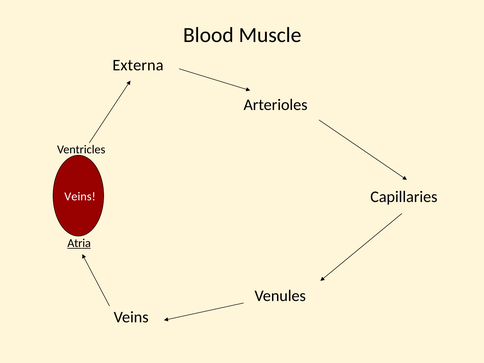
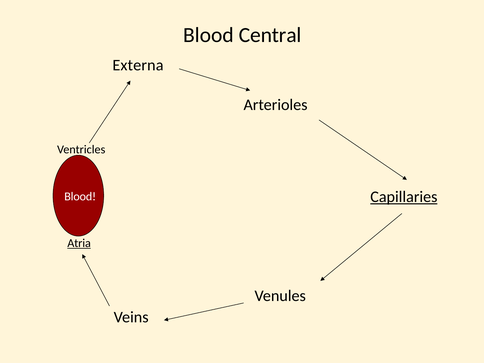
Muscle: Muscle -> Central (270, 35)
Capillaries underline: none -> present (404, 197)
Veins: Veins -> Blood (80, 196)
